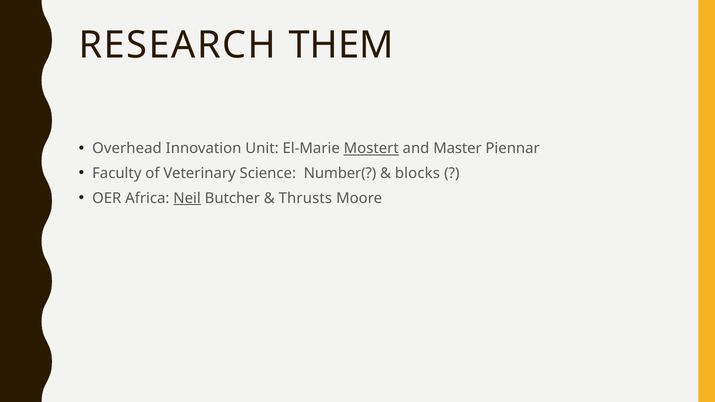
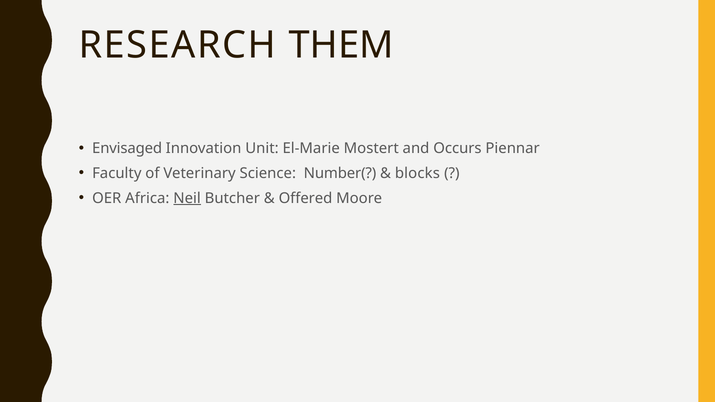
Overhead: Overhead -> Envisaged (127, 149)
Mostert underline: present -> none (371, 149)
Master: Master -> Occurs (457, 149)
Thrusts: Thrusts -> Offered (305, 198)
